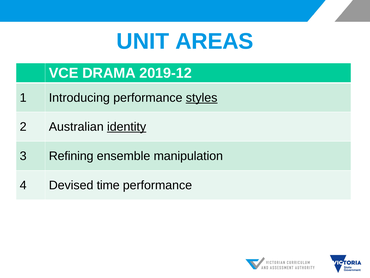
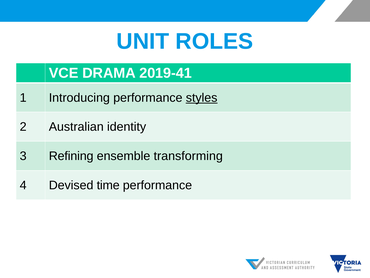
AREAS: AREAS -> ROLES (214, 41)
2019-12: 2019-12 -> 2019-41 (166, 73)
identity underline: present -> none (127, 127)
manipulation: manipulation -> transforming (188, 156)
